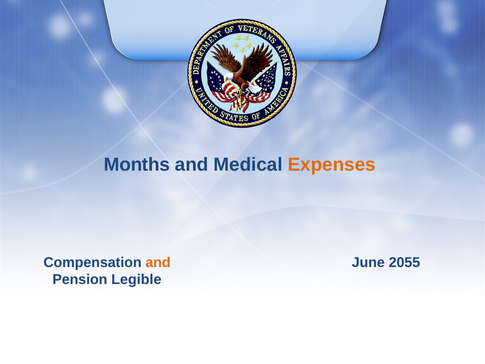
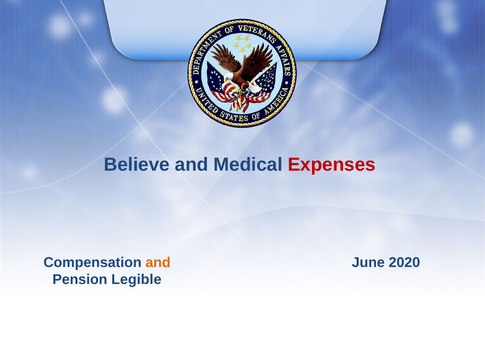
Months: Months -> Believe (137, 165)
Expenses colour: orange -> red (332, 165)
2055: 2055 -> 2020 (404, 262)
